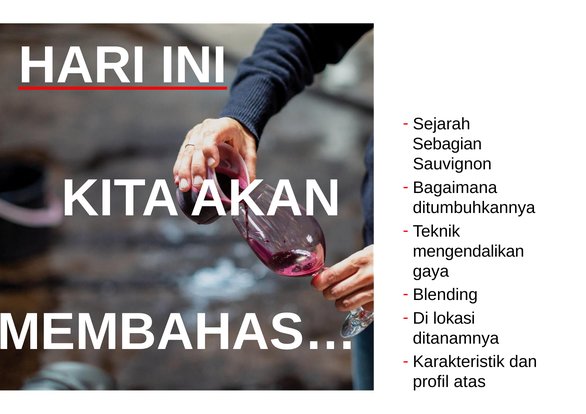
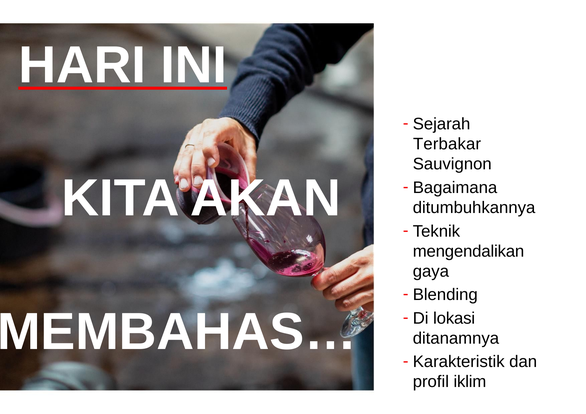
Sebagian: Sebagian -> Terbakar (447, 144)
atas: atas -> iklim (470, 382)
